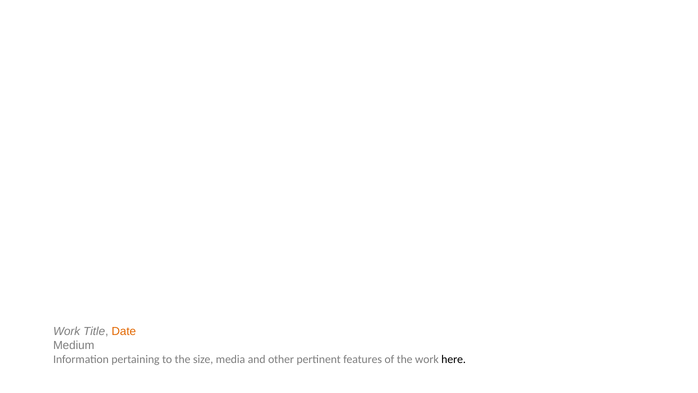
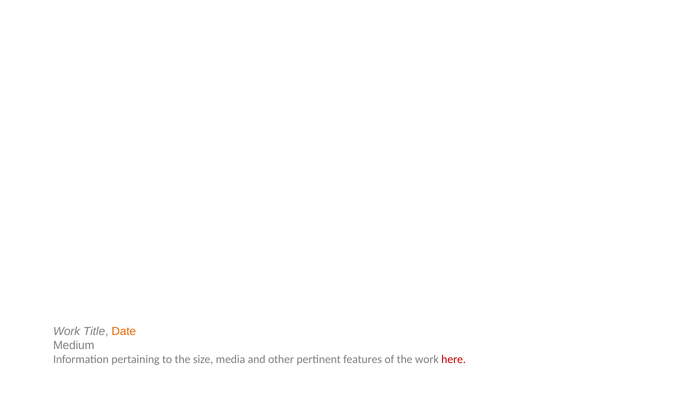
here colour: black -> red (454, 359)
